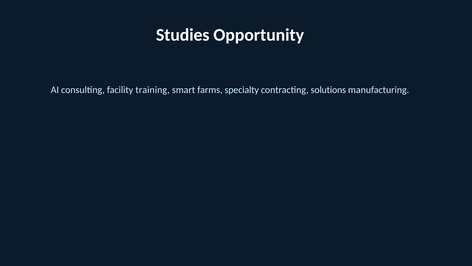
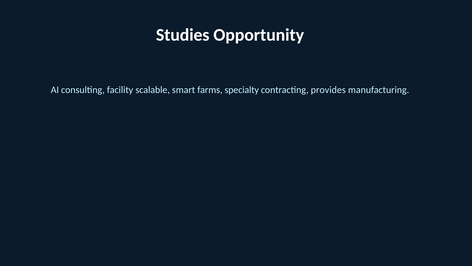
training: training -> scalable (153, 90)
solutions: solutions -> provides (328, 90)
